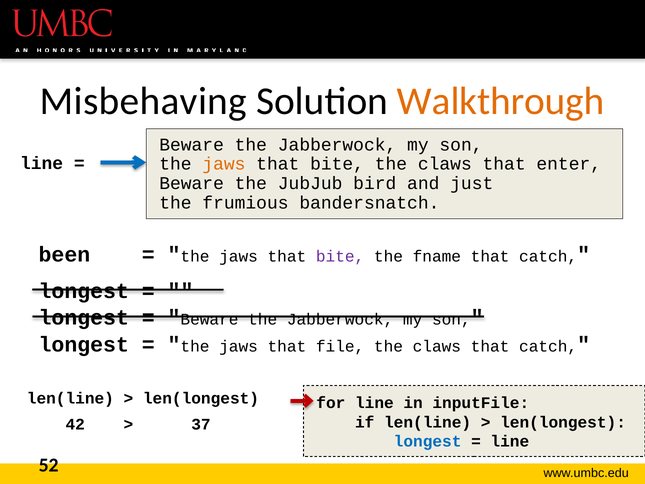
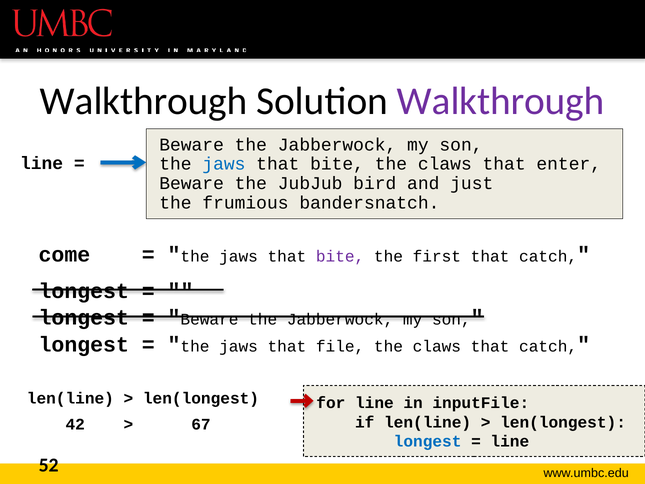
Misbehaving: Misbehaving -> Walkthrough (144, 101)
Walkthrough colour: orange -> purple (501, 101)
jaws colour: orange -> blue (224, 164)
been: been -> come (64, 255)
fname: fname -> first (437, 256)
37: 37 -> 67 (201, 424)
